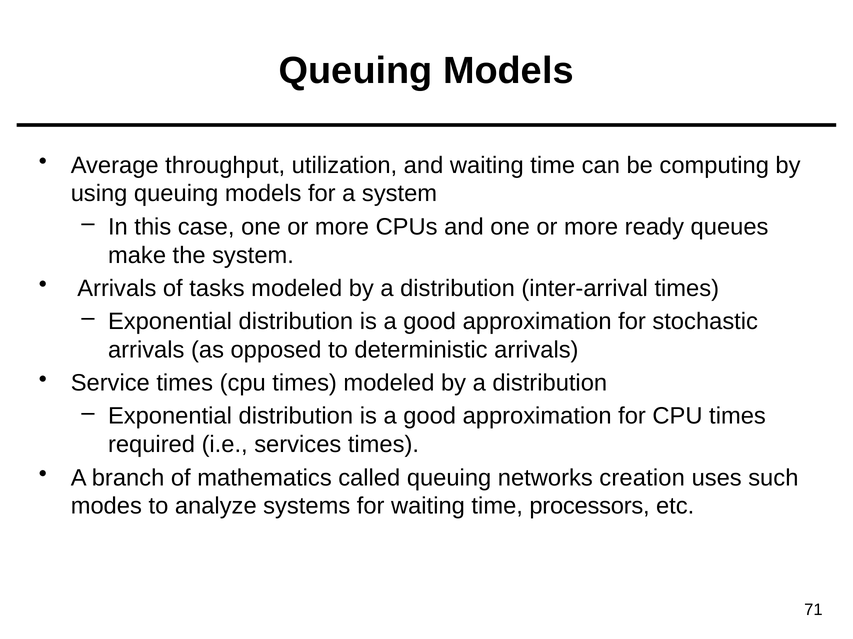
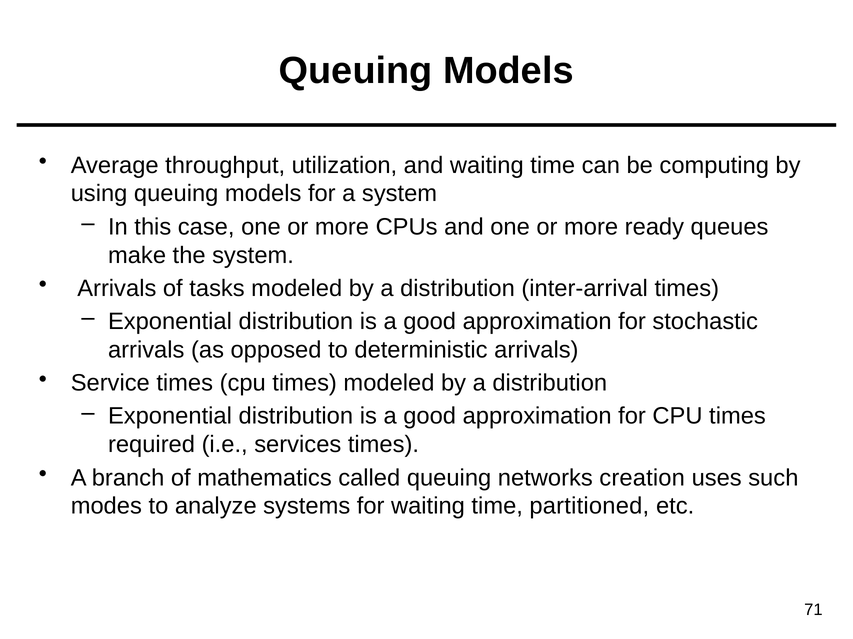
processors: processors -> partitioned (589, 507)
